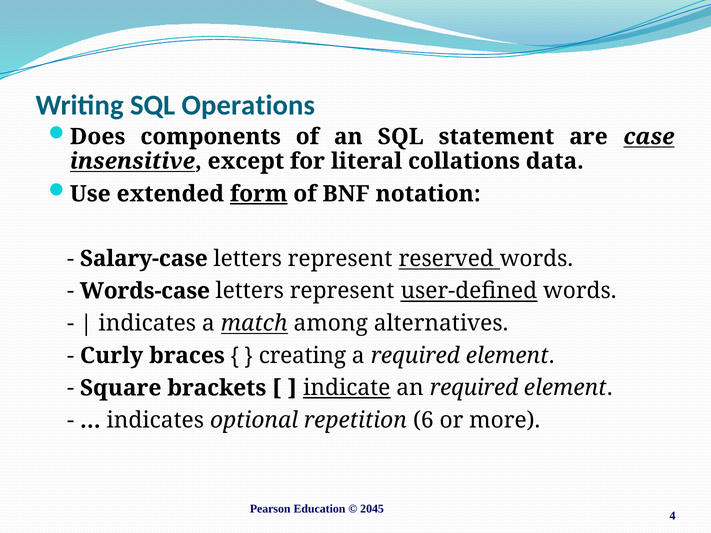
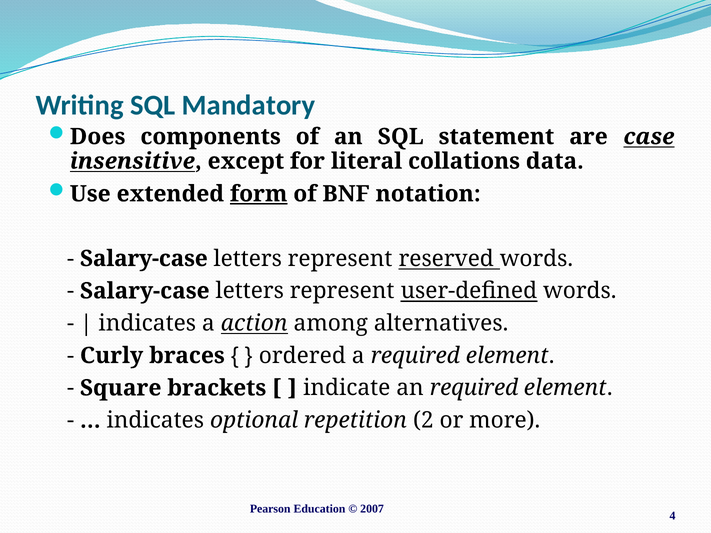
Operations: Operations -> Mandatory (249, 105)
Words-case: Words-case -> Salary-case (145, 291)
match: match -> action (254, 323)
creating: creating -> ordered (302, 356)
indicate underline: present -> none (347, 388)
6: 6 -> 2 (423, 420)
2045: 2045 -> 2007 (372, 509)
